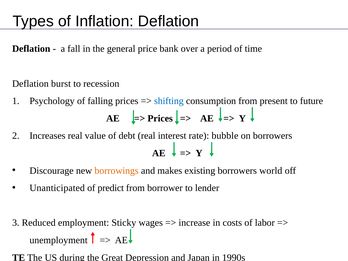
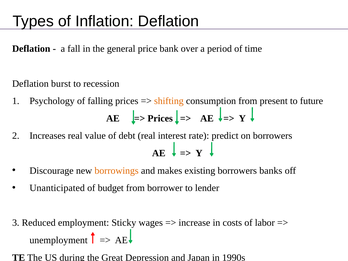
shifting colour: blue -> orange (169, 101)
bubble: bubble -> predict (225, 136)
world: world -> banks (271, 171)
predict: predict -> budget (111, 188)
